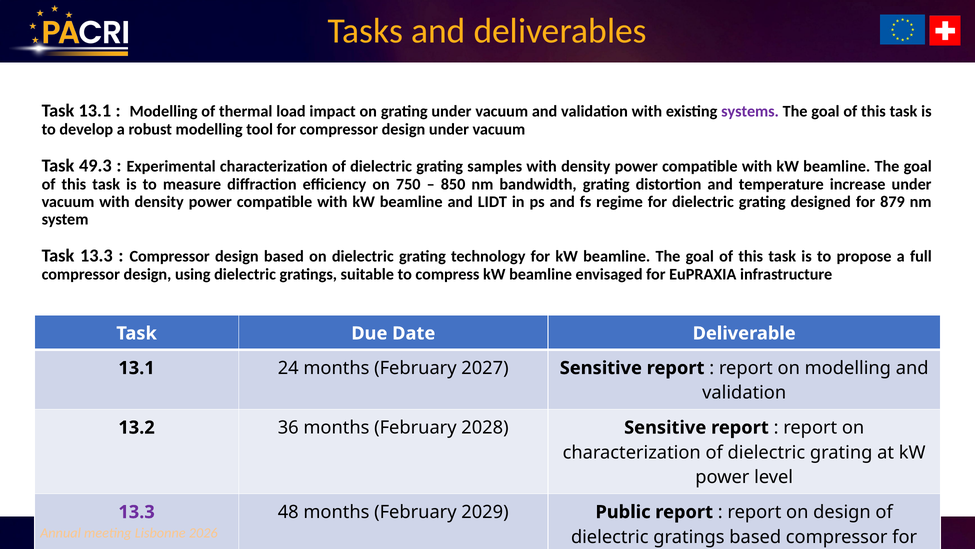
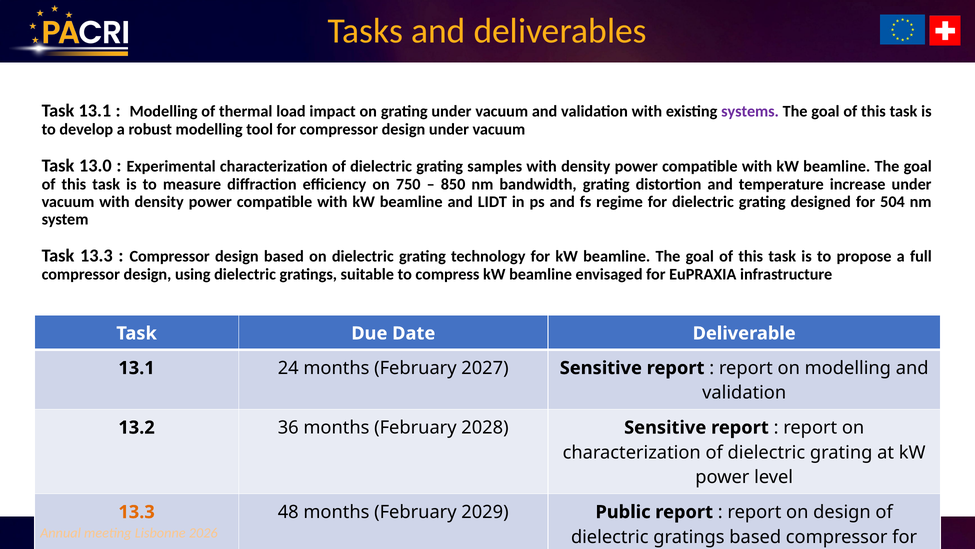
49.3: 49.3 -> 13.0 (95, 165)
879: 879 -> 504 (892, 202)
13.3 colour: purple -> orange (137, 512)
